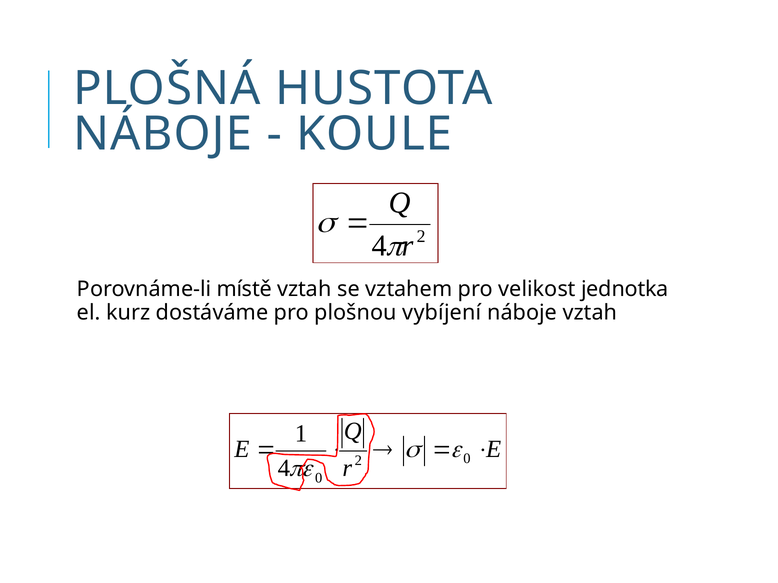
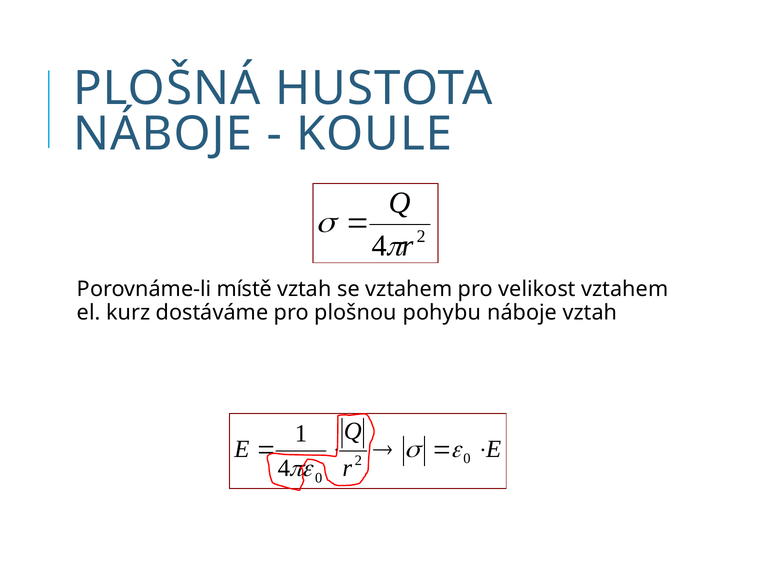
velikost jednotka: jednotka -> vztahem (625, 289)
vybíjení: vybíjení -> pohybu (442, 313)
